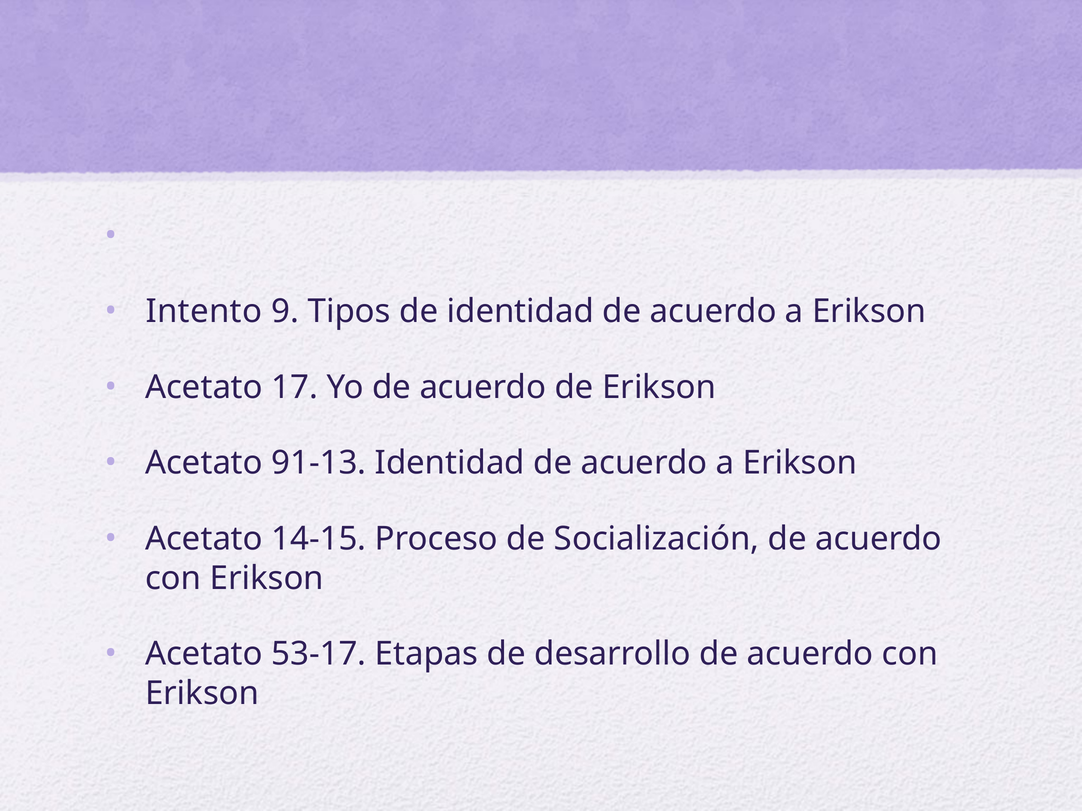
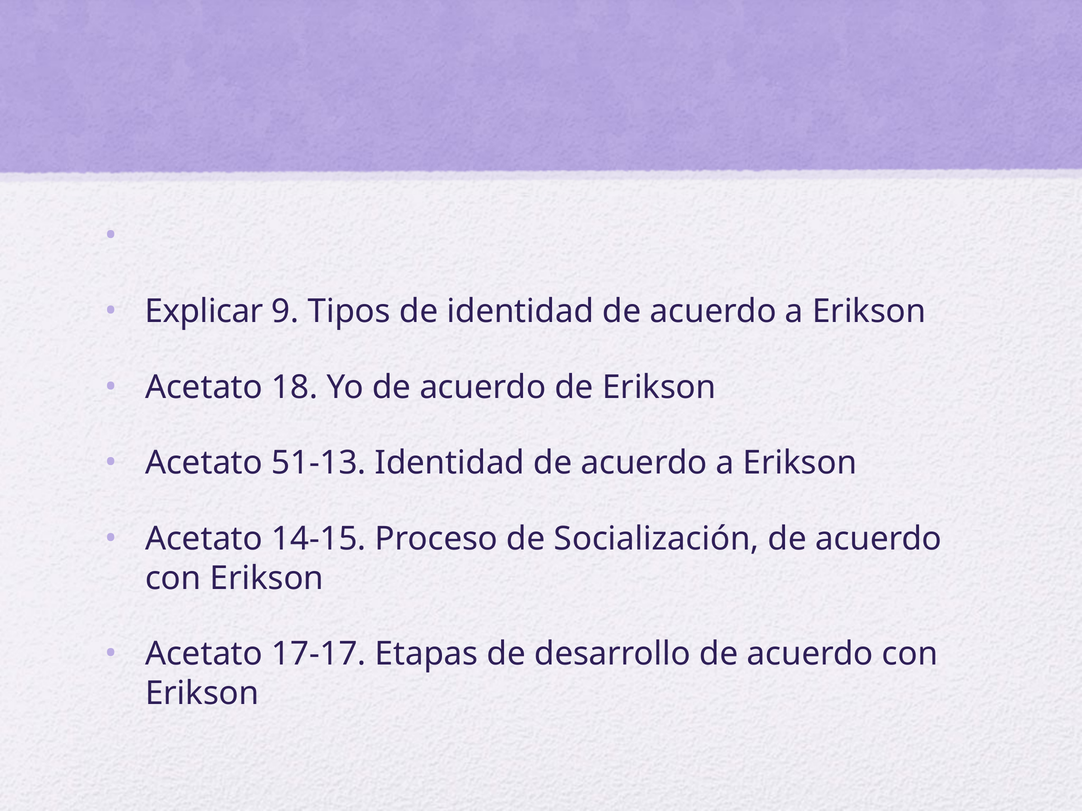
Intento: Intento -> Explicar (204, 312)
17: 17 -> 18 (295, 387)
91-13: 91-13 -> 51-13 (319, 463)
53-17: 53-17 -> 17-17 (319, 654)
